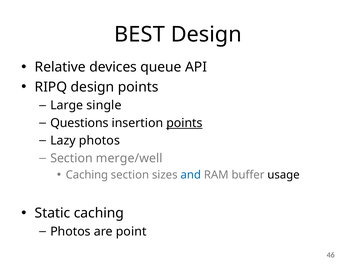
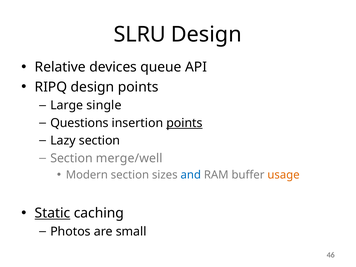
BEST: BEST -> SLRU (140, 34)
Lazy photos: photos -> section (100, 141)
Caching: Caching -> Modern (87, 175)
usage colour: black -> orange (284, 175)
Static underline: none -> present (52, 213)
point: point -> small (131, 232)
